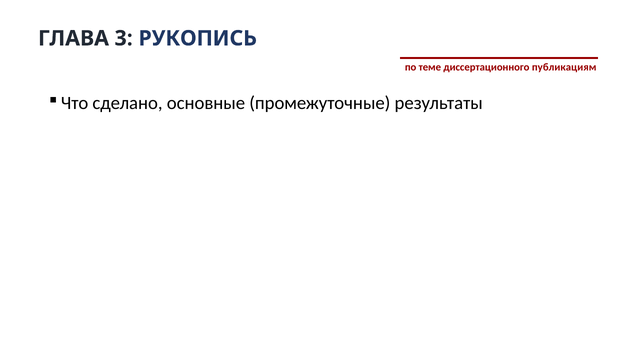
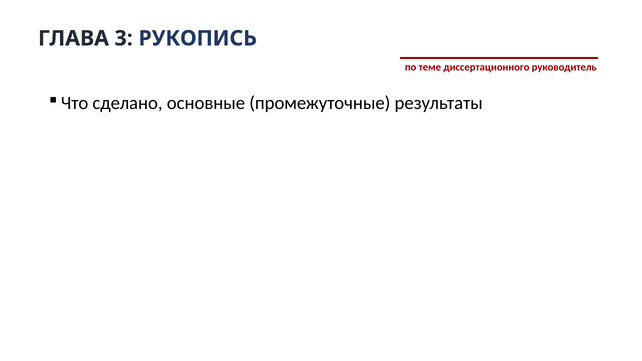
публикациям: публикациям -> руководитель (564, 67)
